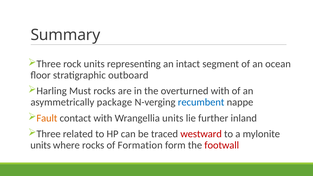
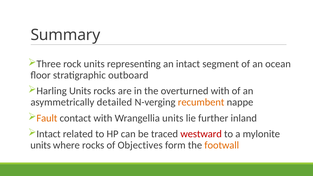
Harling Must: Must -> Units (80, 91)
package: package -> detailed (114, 102)
recumbent colour: blue -> orange (201, 102)
Three: Three -> Intact (49, 134)
Formation: Formation -> Objectives (140, 145)
footwall colour: red -> orange (222, 145)
